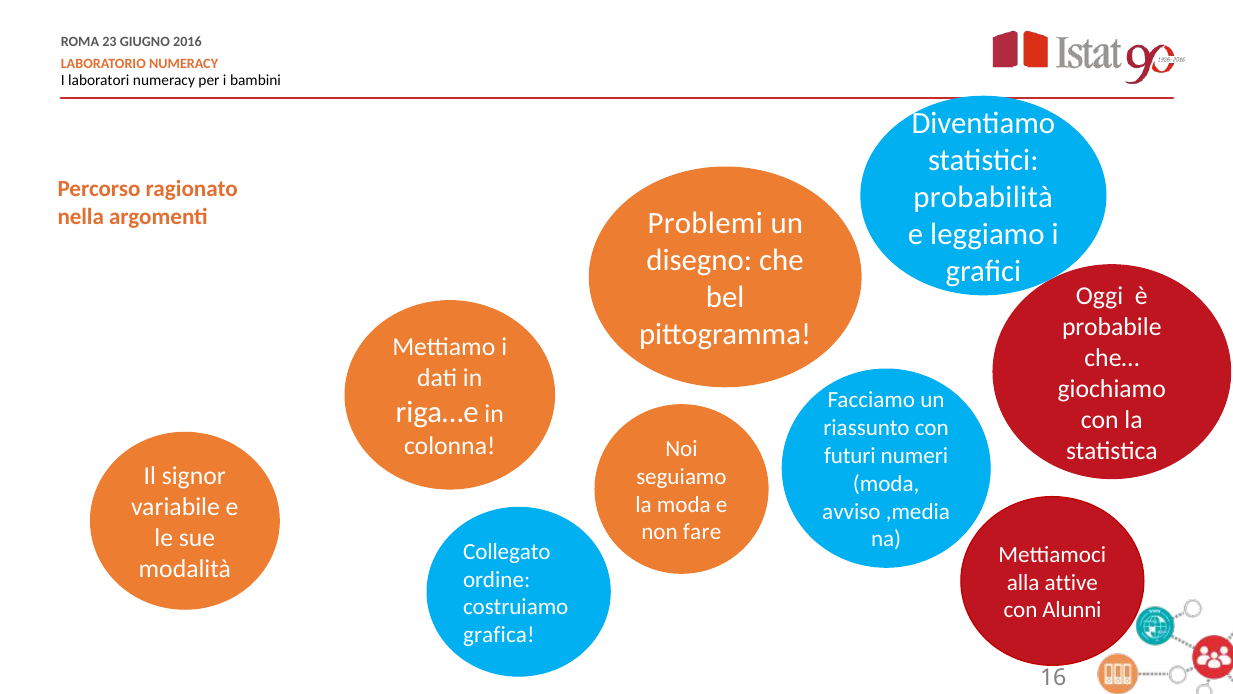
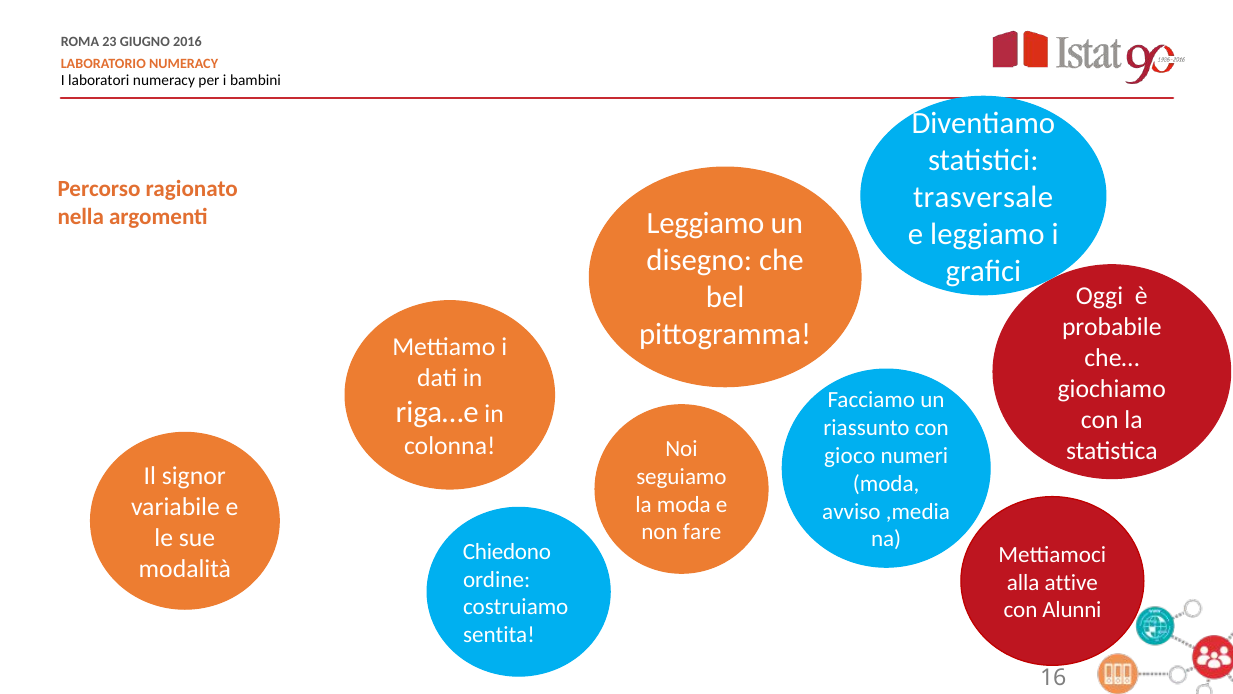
probabilità: probabilità -> trasversale (983, 198)
Problemi: Problemi -> Leggiamo (706, 223)
futuri: futuri -> gioco (850, 456)
Collegato: Collegato -> Chiedono (507, 551)
grafica: grafica -> sentita (499, 635)
